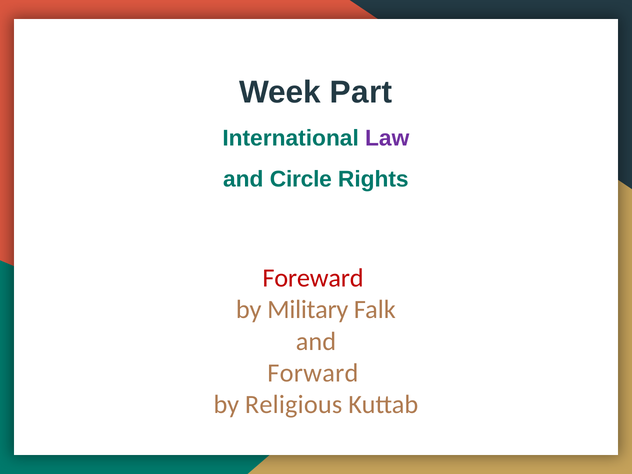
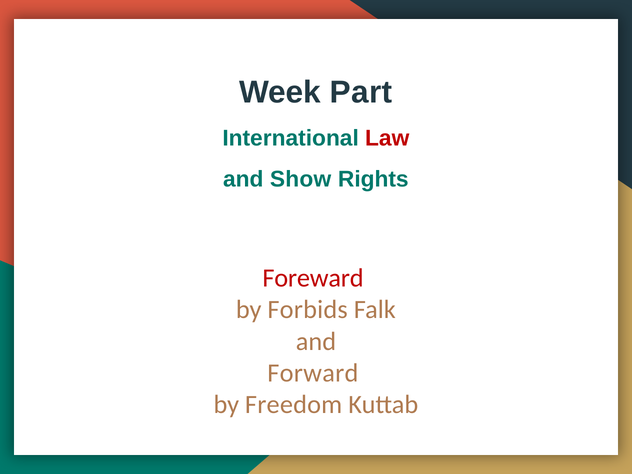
Law colour: purple -> red (387, 138)
Circle: Circle -> Show (301, 179)
Military: Military -> Forbids (308, 310)
Religious: Religious -> Freedom (294, 405)
